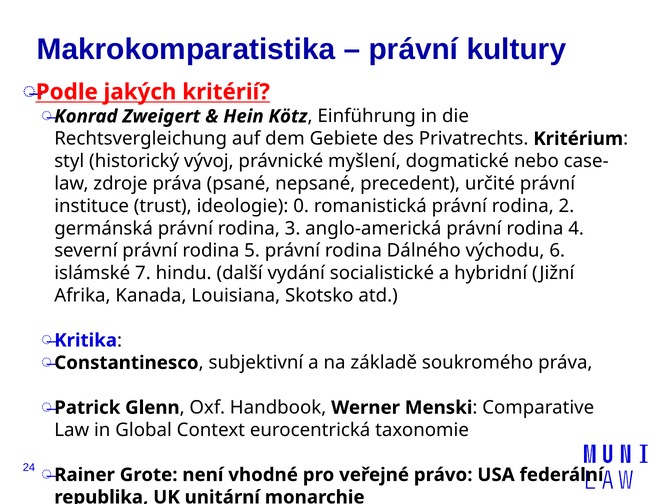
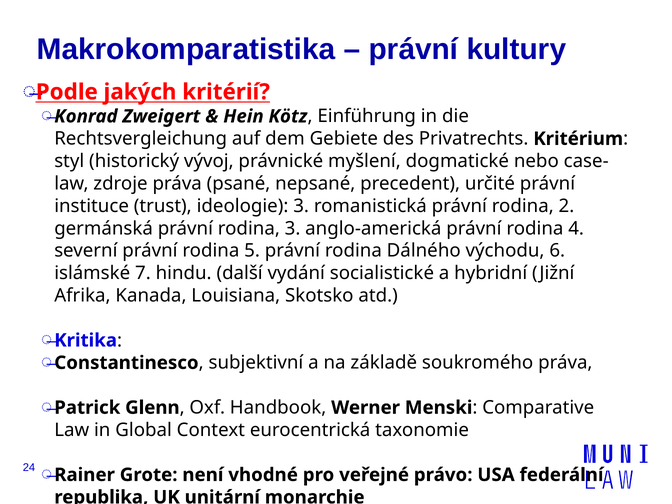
ideologie 0: 0 -> 3 (301, 206)
